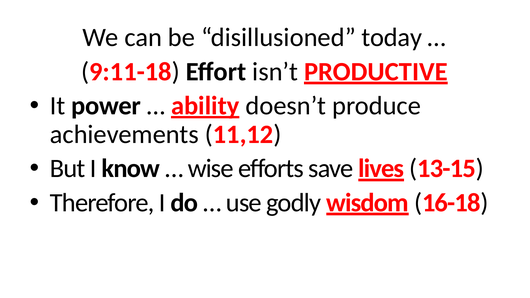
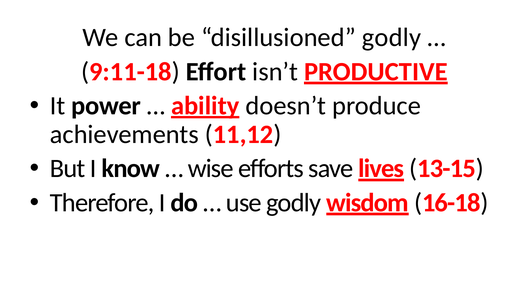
disillusioned today: today -> godly (392, 38)
